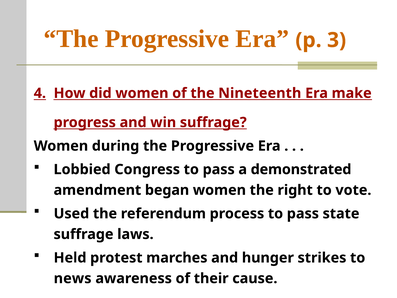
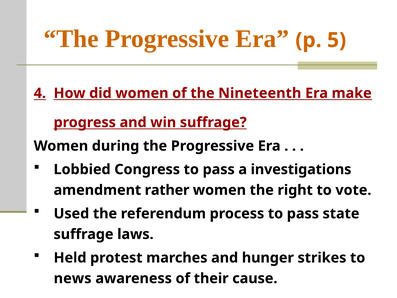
3: 3 -> 5 (337, 40)
demonstrated: demonstrated -> investigations (301, 169)
began: began -> rather (167, 190)
